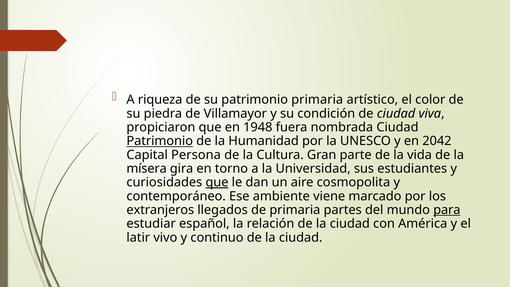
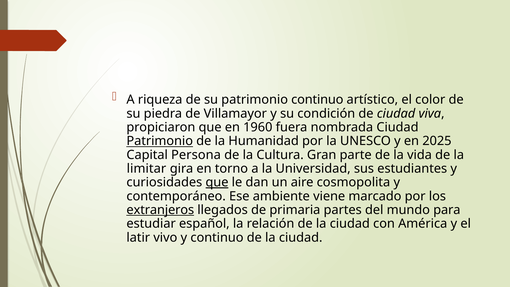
patrimonio primaria: primaria -> continuo (317, 100)
1948: 1948 -> 1960 (258, 127)
2042: 2042 -> 2025 (437, 141)
mísera: mísera -> limitar (146, 169)
extranjeros underline: none -> present (160, 210)
para underline: present -> none (447, 210)
